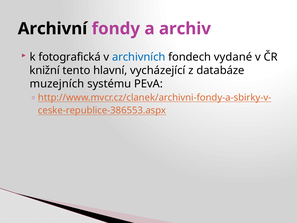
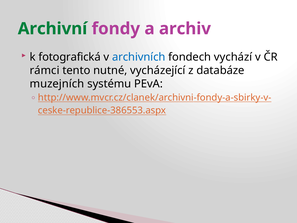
Archivní colour: black -> green (53, 29)
vydané: vydané -> vychází (233, 57)
knižní: knižní -> rámci (45, 70)
hlavní: hlavní -> nutné (110, 70)
